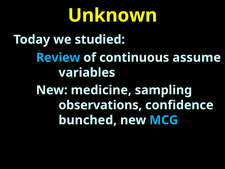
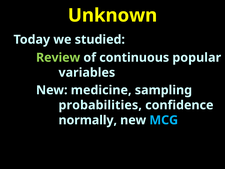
Review colour: light blue -> light green (58, 58)
assume: assume -> popular (197, 58)
observations: observations -> probabilities (100, 105)
bunched: bunched -> normally (88, 120)
